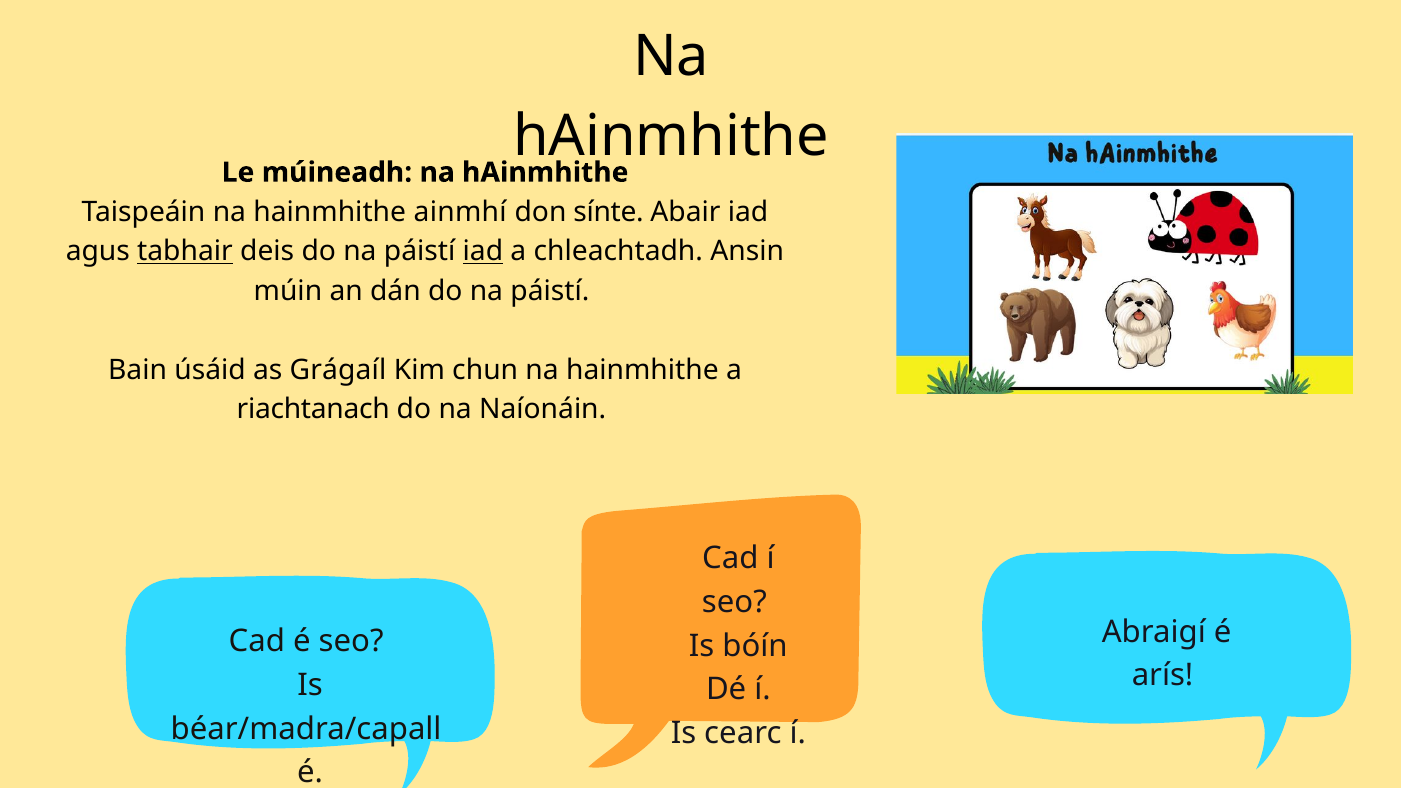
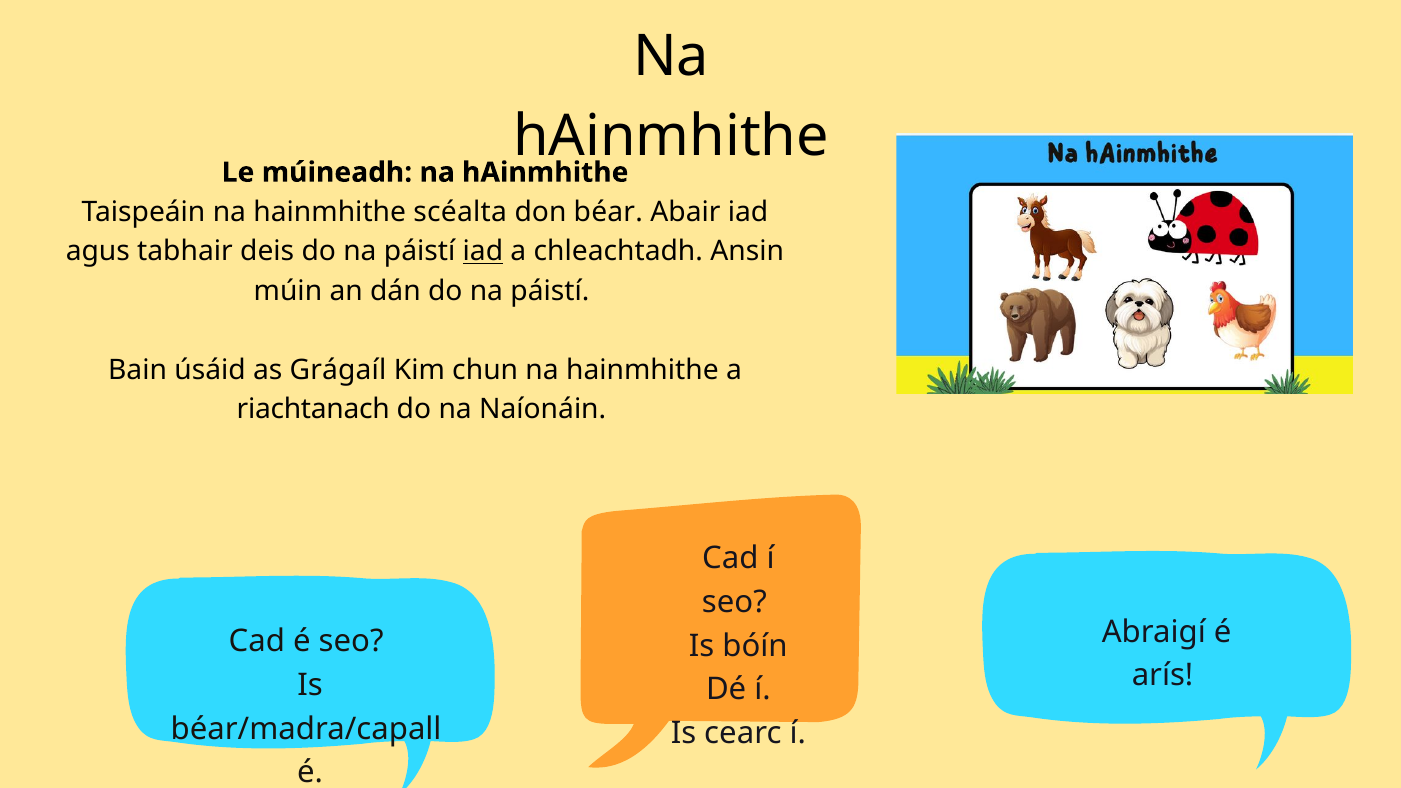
ainmhí: ainmhí -> scéalta (460, 212)
sínte: sínte -> béar (608, 212)
tabhair underline: present -> none (185, 251)
